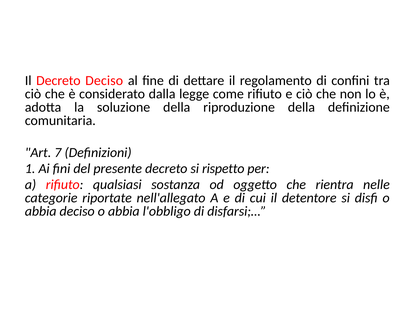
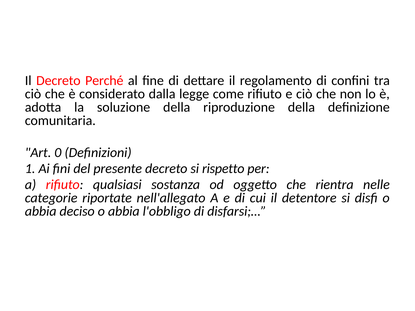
Decreto Deciso: Deciso -> Perché (104, 81)
7: 7 -> 0 (58, 153)
